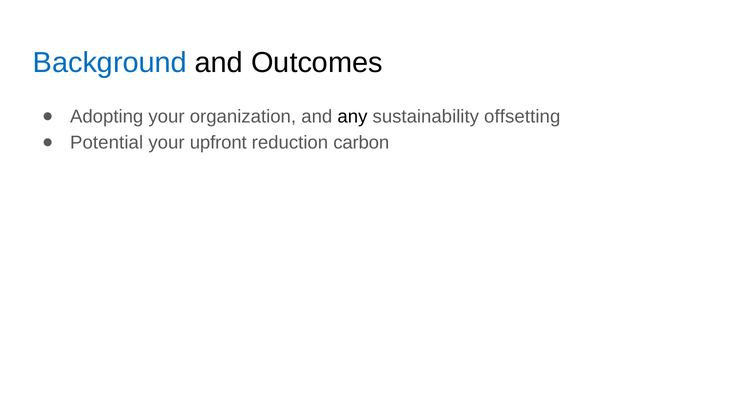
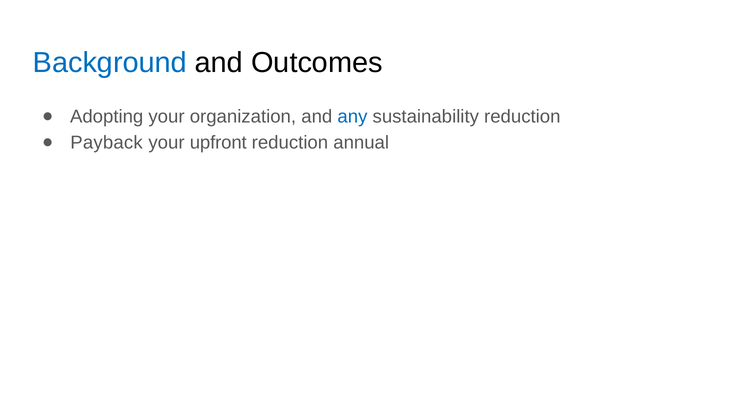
any colour: black -> blue (352, 117)
sustainability offsetting: offsetting -> reduction (522, 117)
Potential: Potential -> Payback (107, 143)
carbon: carbon -> annual (361, 143)
